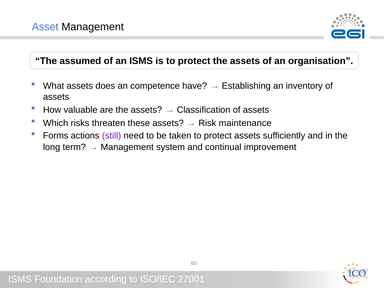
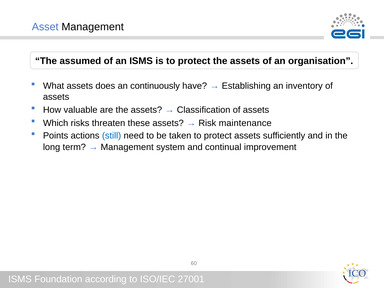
competence: competence -> continuously (155, 86)
Forms: Forms -> Points (56, 136)
still colour: purple -> blue (112, 136)
